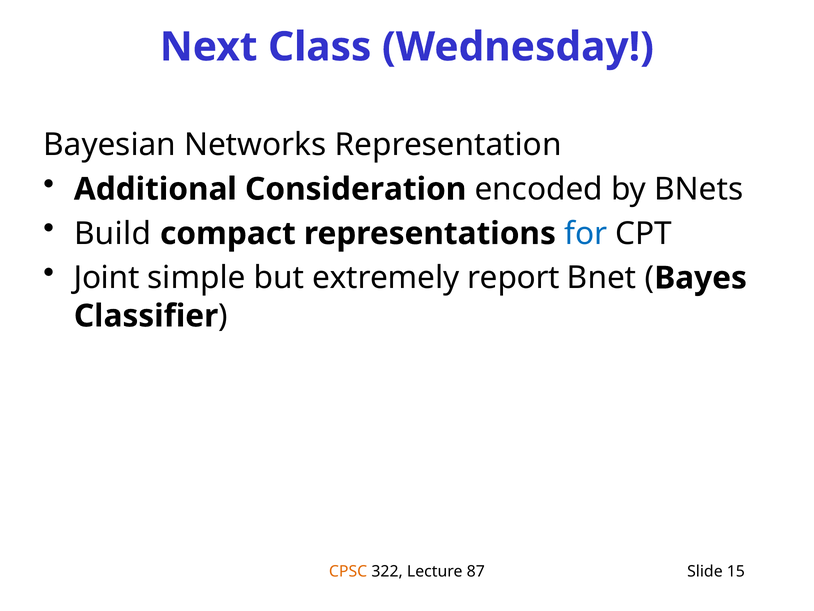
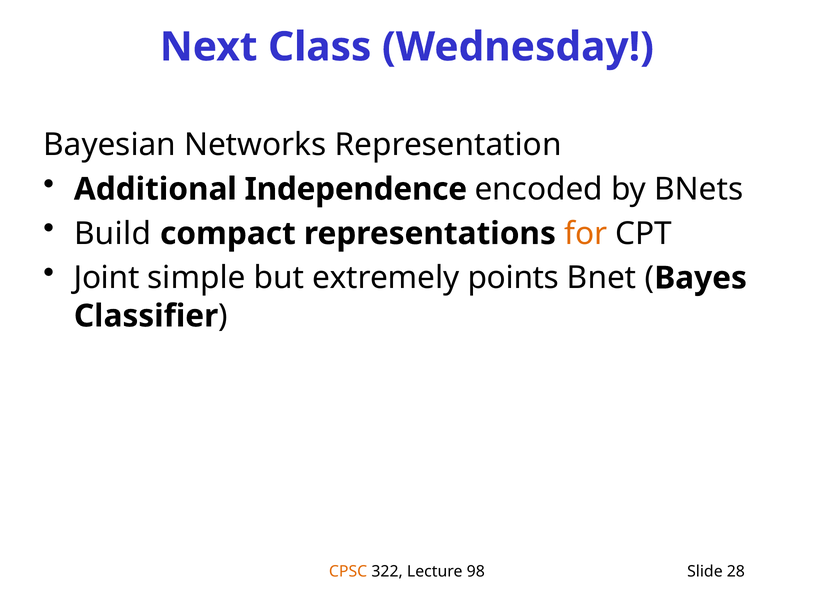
Consideration: Consideration -> Independence (356, 189)
for colour: blue -> orange (586, 233)
report: report -> points (513, 278)
87: 87 -> 98 (476, 571)
15: 15 -> 28 (736, 571)
